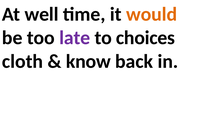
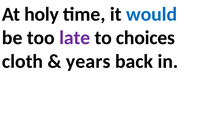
well: well -> holy (42, 14)
would colour: orange -> blue (152, 14)
know: know -> years (88, 62)
